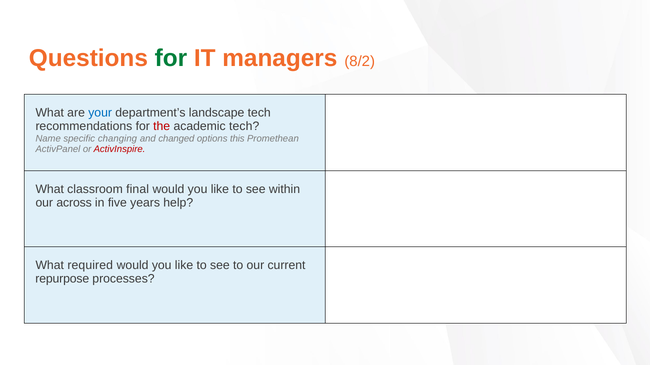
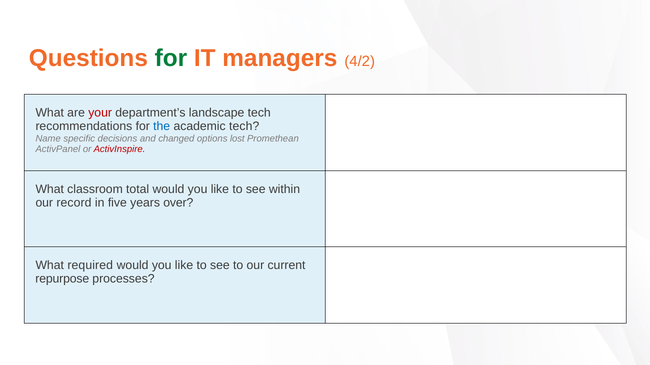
8/2: 8/2 -> 4/2 (360, 62)
your colour: blue -> red (100, 113)
the colour: red -> blue (162, 127)
changing: changing -> decisions (117, 139)
this: this -> lost (237, 139)
final: final -> total (138, 189)
across: across -> record (74, 203)
help: help -> over (178, 203)
